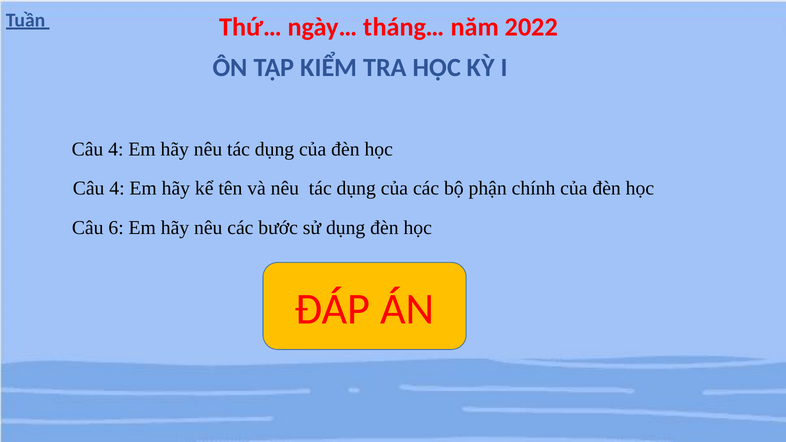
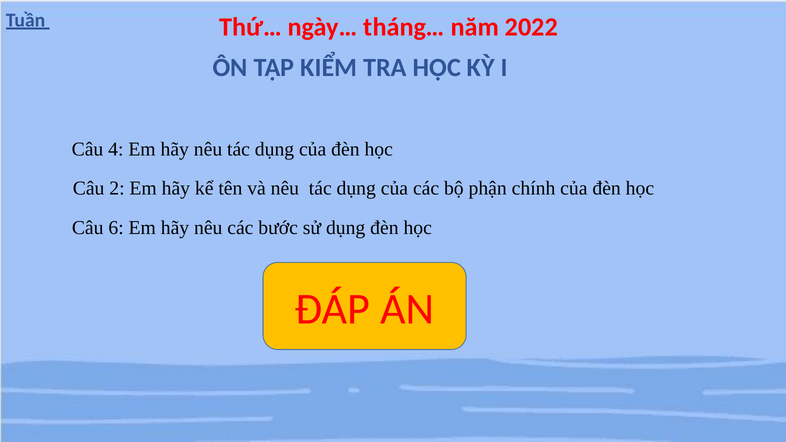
4: 4 -> 2 (117, 188)
